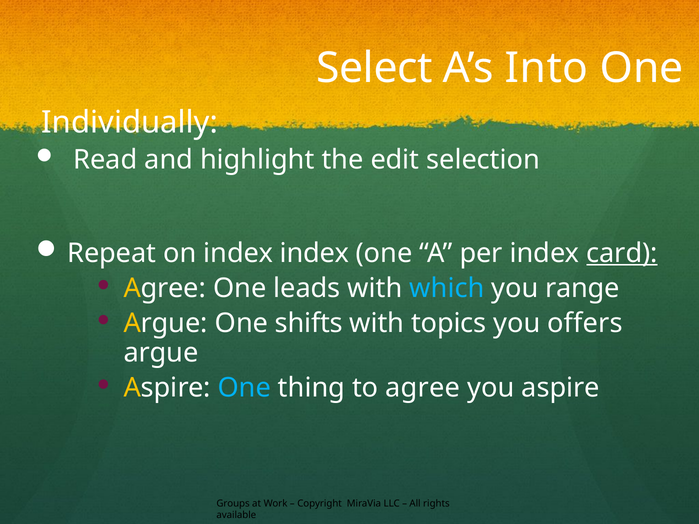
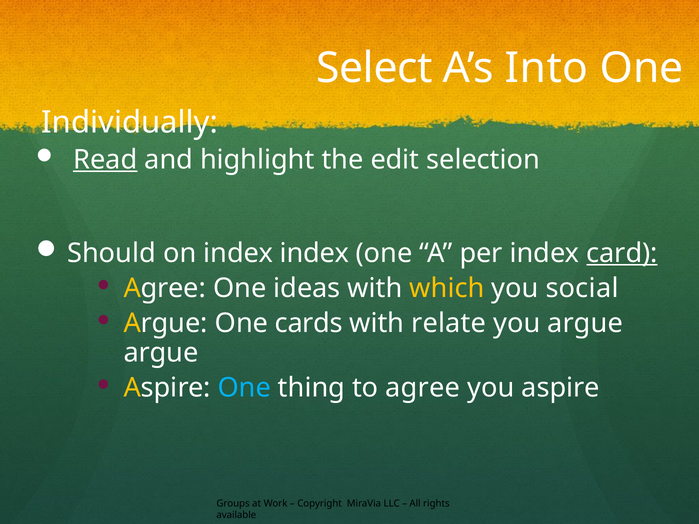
Read underline: none -> present (105, 160)
Repeat: Repeat -> Should (112, 253)
leads: leads -> ideas (307, 288)
which colour: light blue -> yellow (447, 288)
range: range -> social (582, 288)
shifts: shifts -> cards (309, 324)
topics: topics -> relate (449, 324)
you offers: offers -> argue (585, 324)
